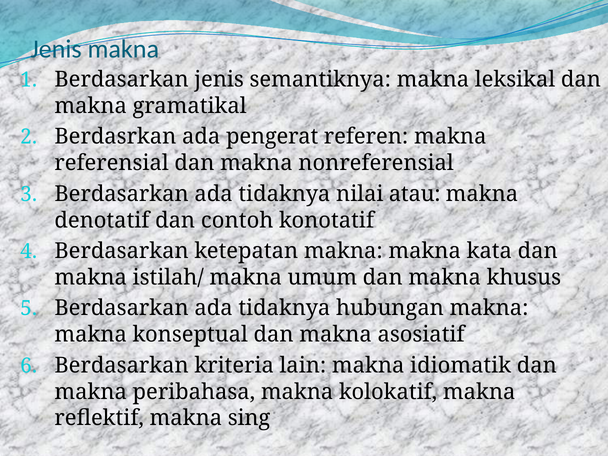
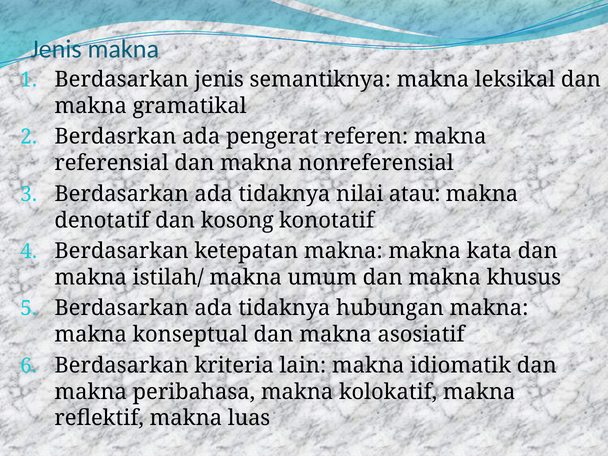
contoh: contoh -> kosong (237, 220)
sing: sing -> luas (249, 418)
